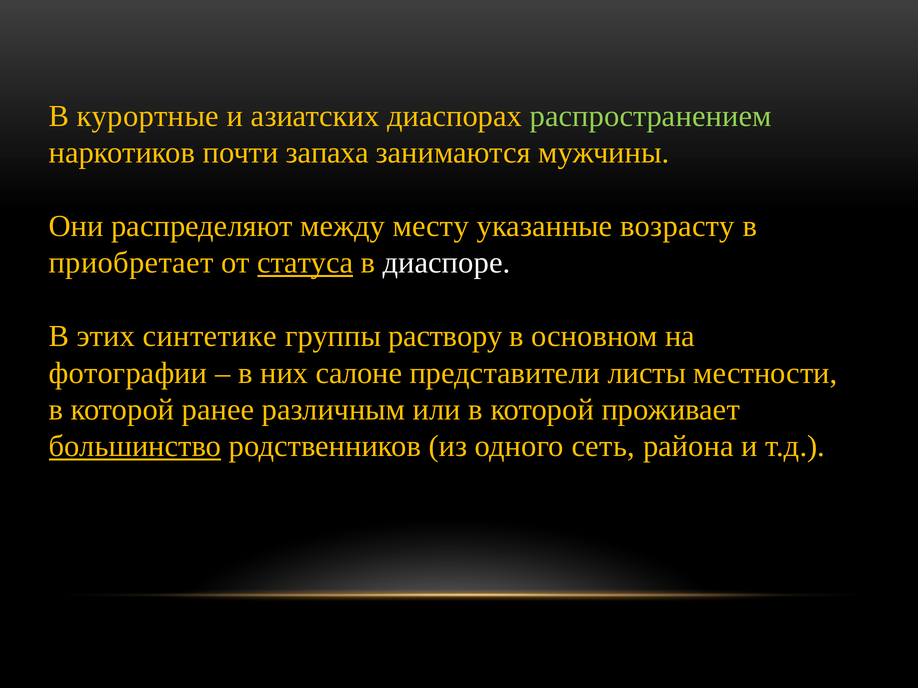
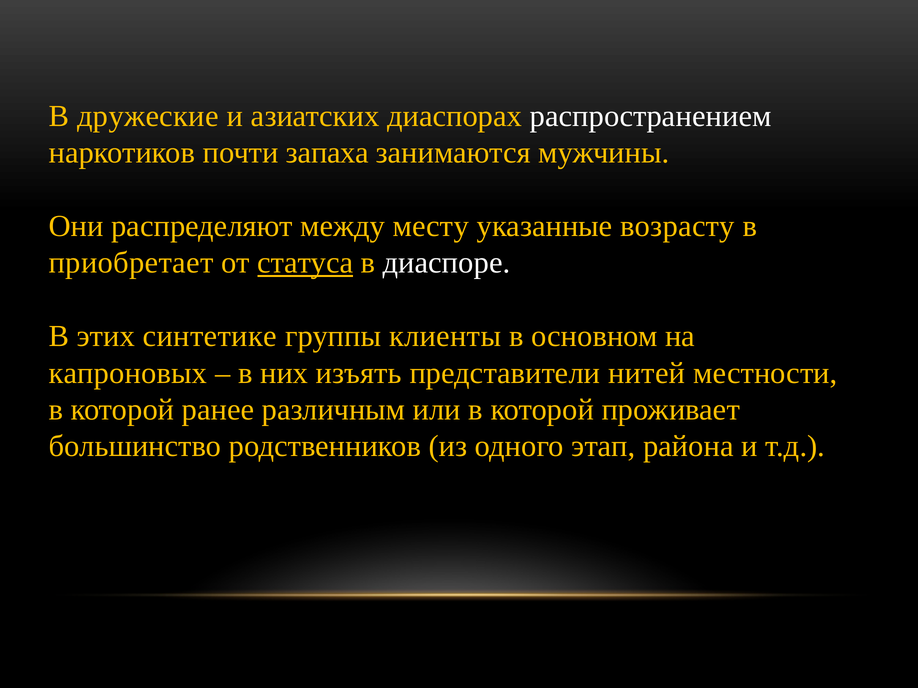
курортные: курортные -> дружеские (148, 116)
распространением colour: light green -> white (651, 116)
раствору: раствору -> клиенты (445, 337)
фотографии: фотографии -> капроновых (128, 373)
салоне: салоне -> изъять (359, 373)
листы: листы -> нитей (647, 373)
большинство underline: present -> none (135, 447)
сеть: сеть -> этап (603, 447)
